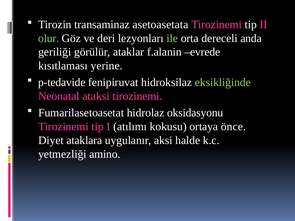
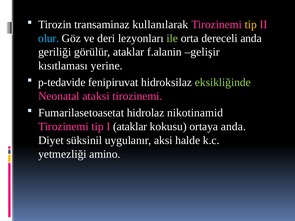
asetoasetata: asetoasetata -> kullanılarak (160, 25)
tip colour: white -> yellow (251, 25)
olur colour: light green -> light blue (49, 38)
evrede: evrede -> gelişir (202, 52)
oksidasyonu: oksidasyonu -> nikotinamid (195, 113)
I atılımı: atılımı -> ataklar (130, 127)
ortaya önce: önce -> anda (233, 127)
ataklara: ataklara -> süksinil (84, 140)
